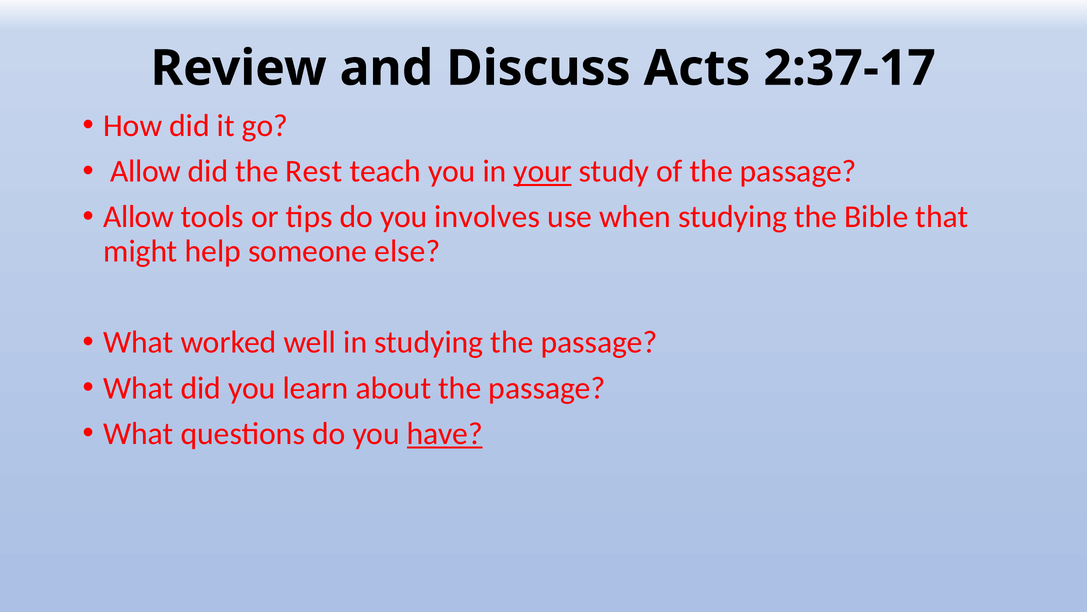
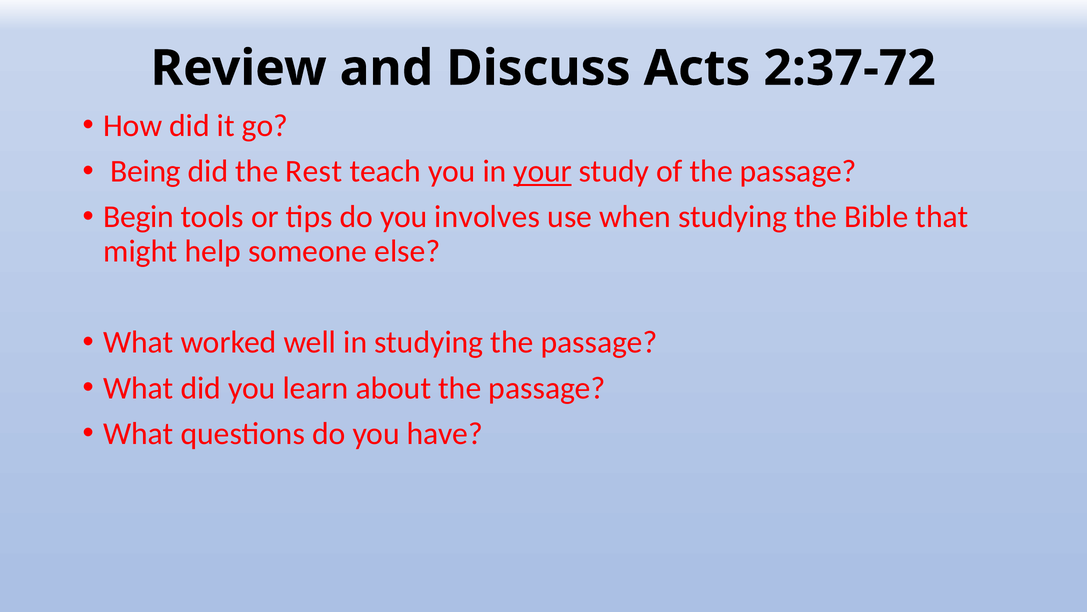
2:37-17: 2:37-17 -> 2:37-72 (850, 68)
Allow: Allow -> Being (146, 171)
Allow: Allow -> Begin (139, 217)
have underline: present -> none (445, 433)
